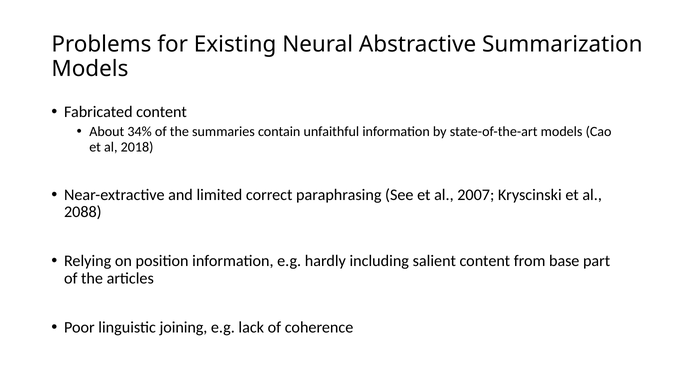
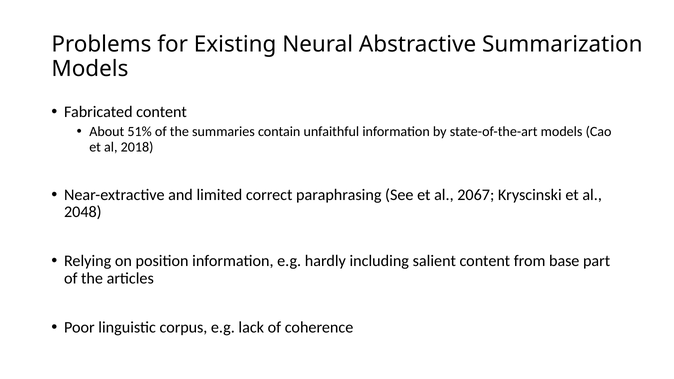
34%: 34% -> 51% (140, 132)
2007: 2007 -> 2067 (476, 195)
2088: 2088 -> 2048 (83, 212)
joining: joining -> corpus (183, 327)
